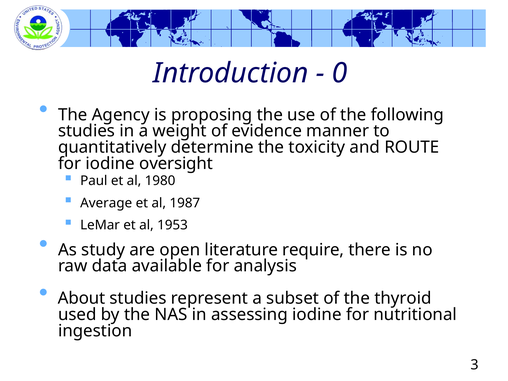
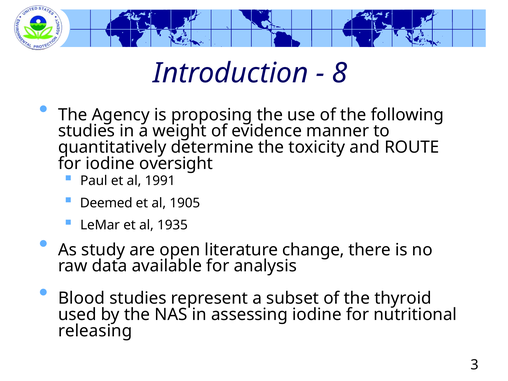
0: 0 -> 8 (340, 73)
1980: 1980 -> 1991 (160, 181)
Average: Average -> Deemed (106, 203)
1987: 1987 -> 1905 (185, 203)
1953: 1953 -> 1935 (173, 225)
require: require -> change (313, 250)
About: About -> Blood (81, 298)
ingestion: ingestion -> releasing (95, 331)
